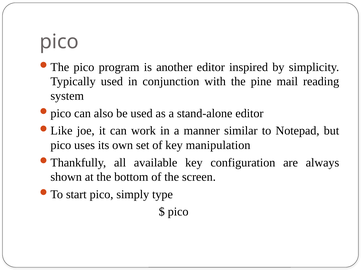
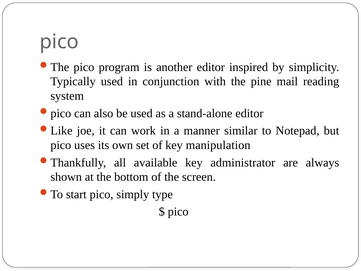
configuration: configuration -> administrator (243, 162)
